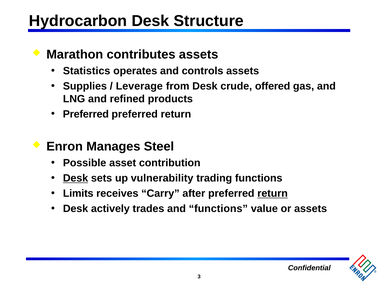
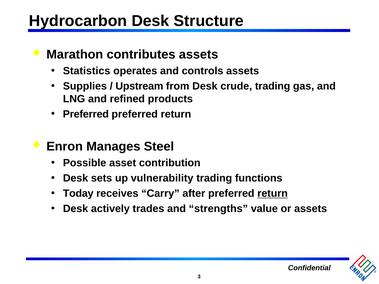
Leverage: Leverage -> Upstream (139, 86)
crude offered: offered -> trading (273, 86)
Desk underline: present -> none (76, 178)
Limits: Limits -> Today (78, 194)
and functions: functions -> strengths (218, 209)
